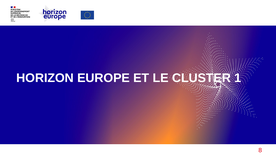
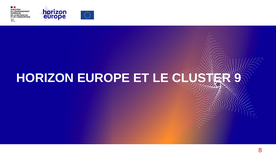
1: 1 -> 9 (238, 78)
